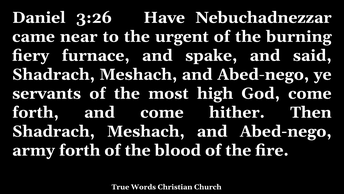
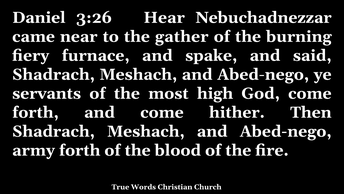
Have: Have -> Hear (164, 18)
urgent: urgent -> gather (182, 37)
